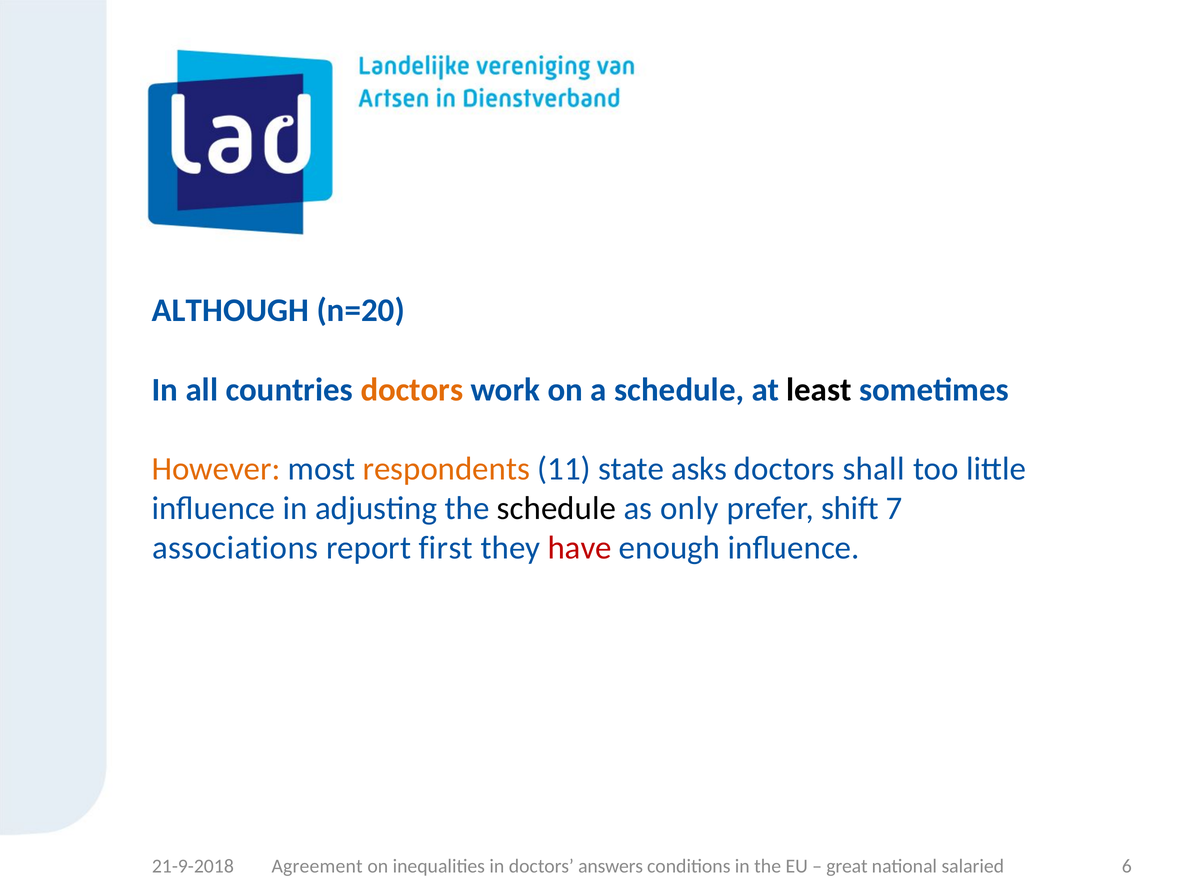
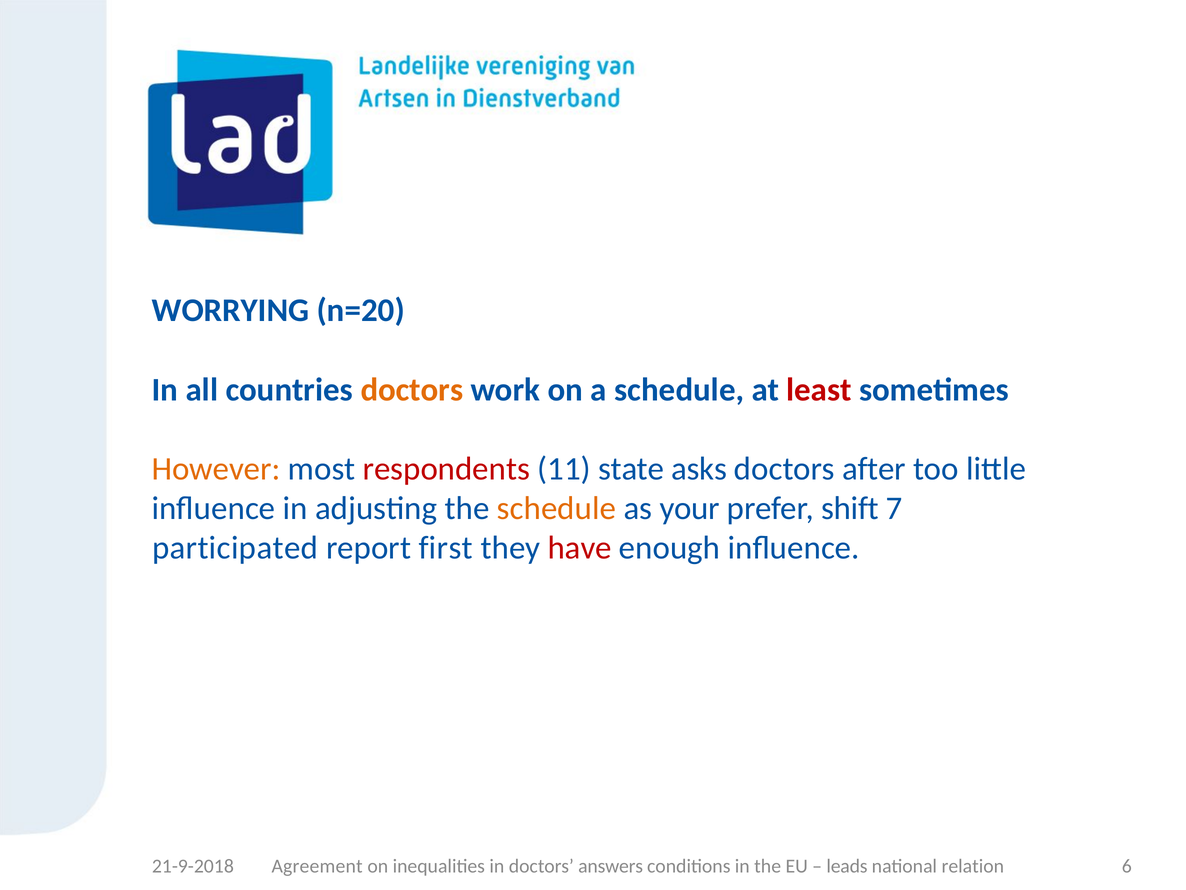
ALTHOUGH: ALTHOUGH -> WORRYING (230, 310)
least colour: black -> red (819, 389)
respondents colour: orange -> red (446, 469)
shall: shall -> after (874, 469)
schedule colour: black -> orange (556, 508)
only: only -> your (690, 508)
associations: associations -> participated (235, 548)
great: great -> leads (847, 866)
salaried: salaried -> relation (973, 866)
